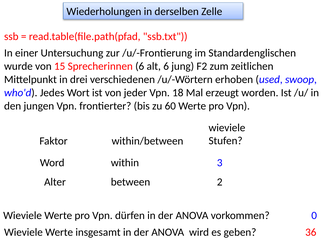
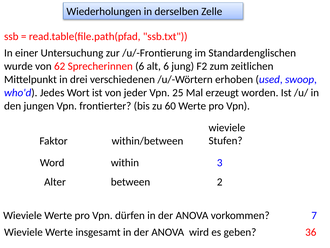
15: 15 -> 62 (60, 66)
18: 18 -> 25 (178, 93)
0: 0 -> 7 (314, 215)
